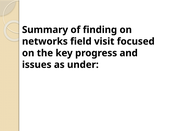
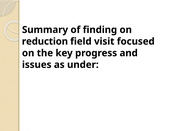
networks: networks -> reduction (45, 41)
